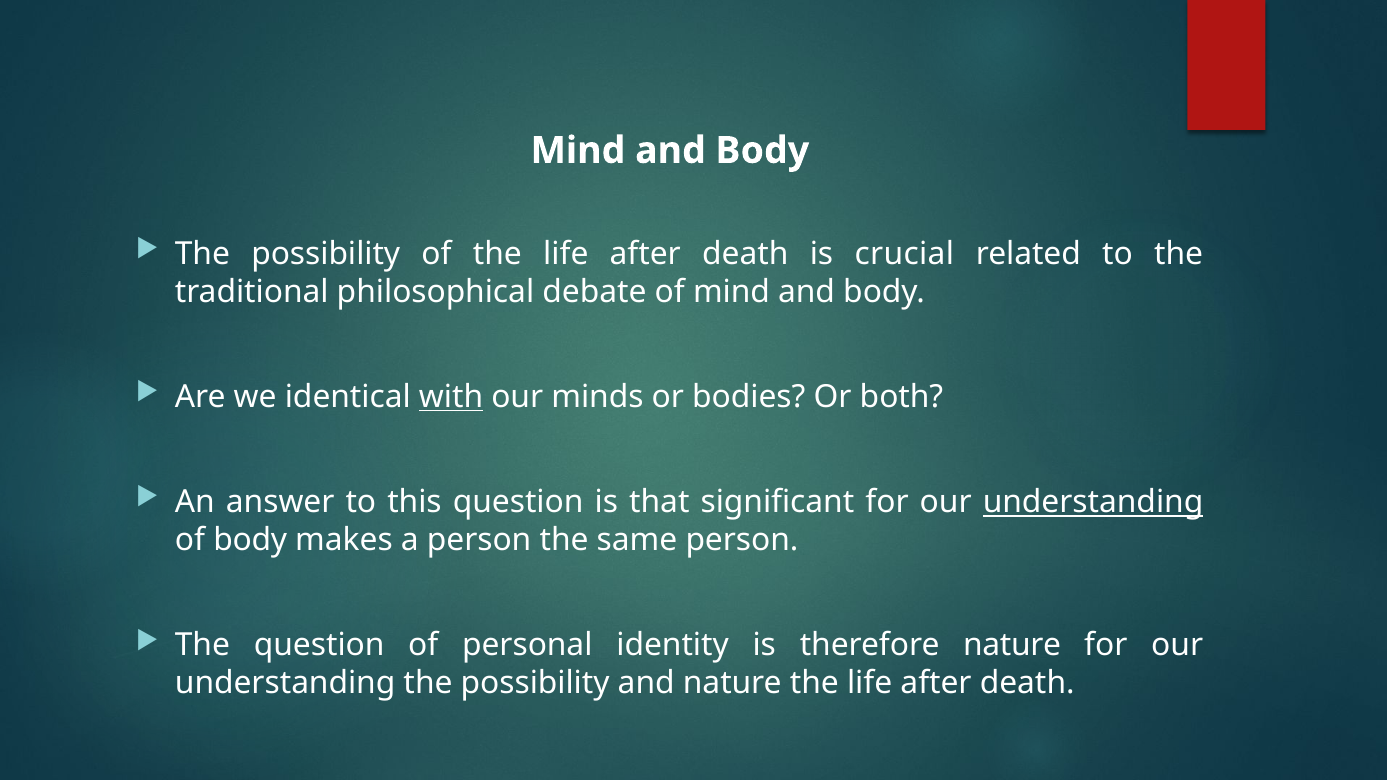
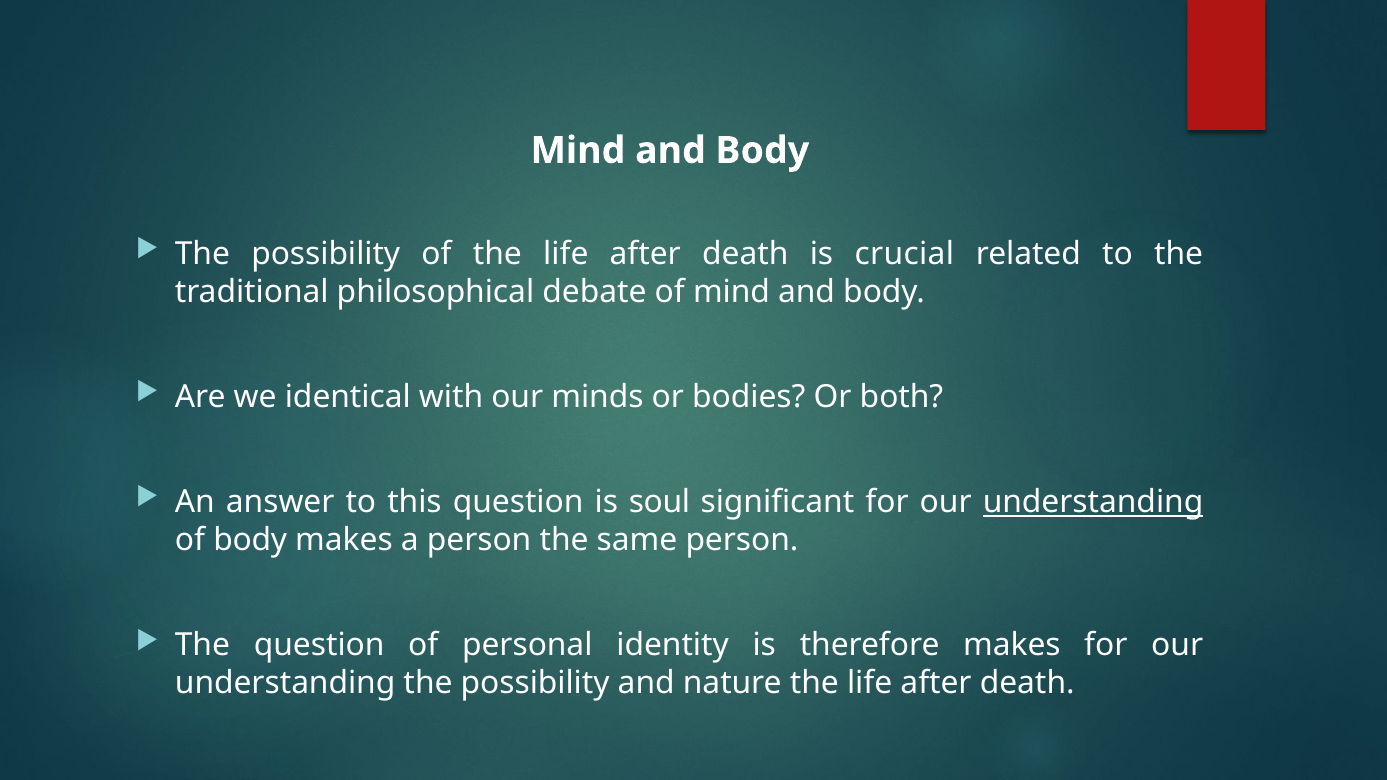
with underline: present -> none (451, 397)
that: that -> soul (659, 502)
therefore nature: nature -> makes (1012, 645)
